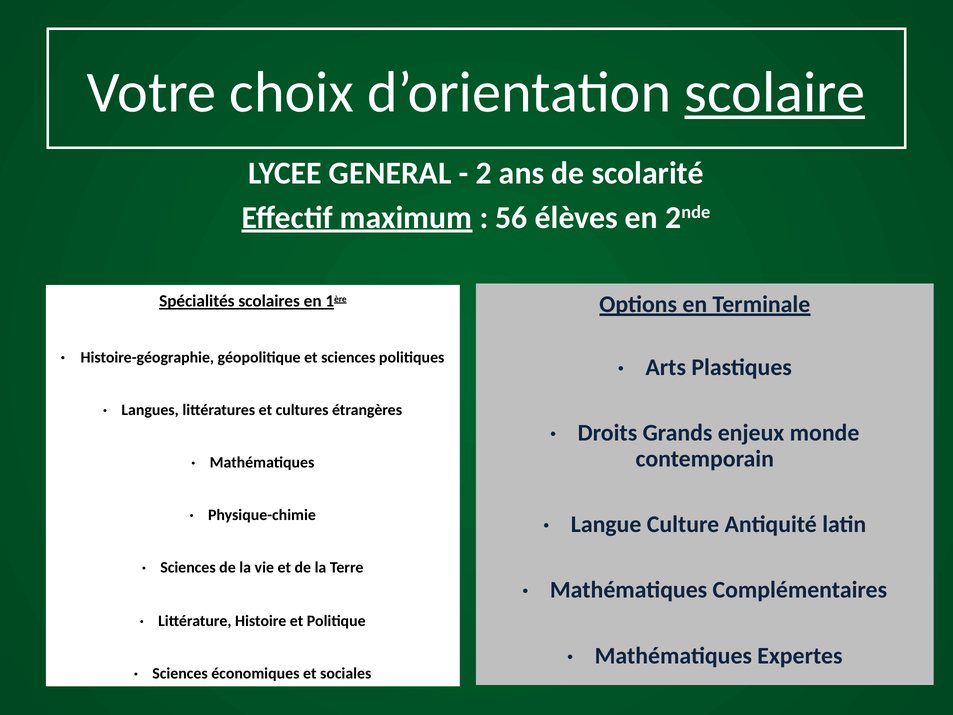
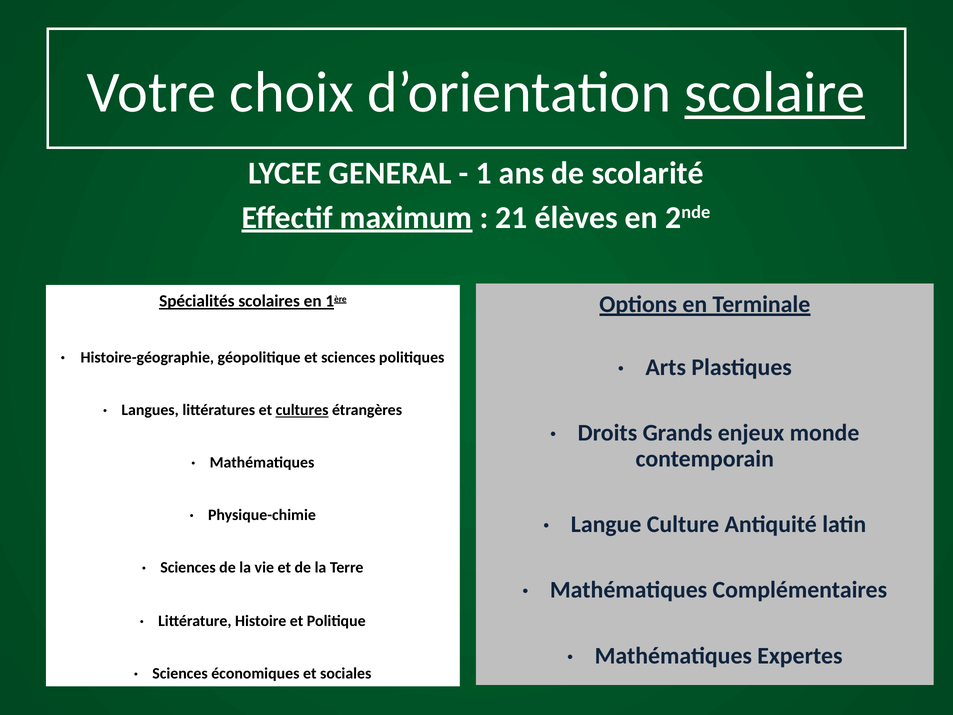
2: 2 -> 1 (484, 173)
56: 56 -> 21 (511, 217)
cultures underline: none -> present (302, 410)
